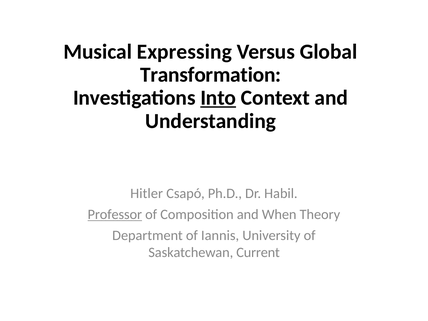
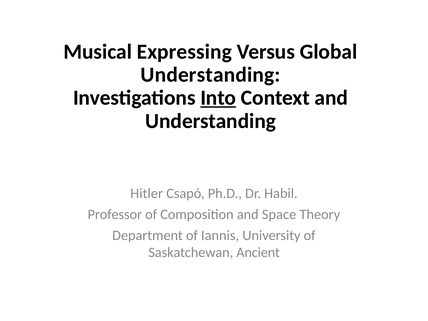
Transformation: Transformation -> Understanding (210, 75)
Professor underline: present -> none (115, 215)
When: When -> Space (279, 215)
Current: Current -> Ancient (258, 253)
